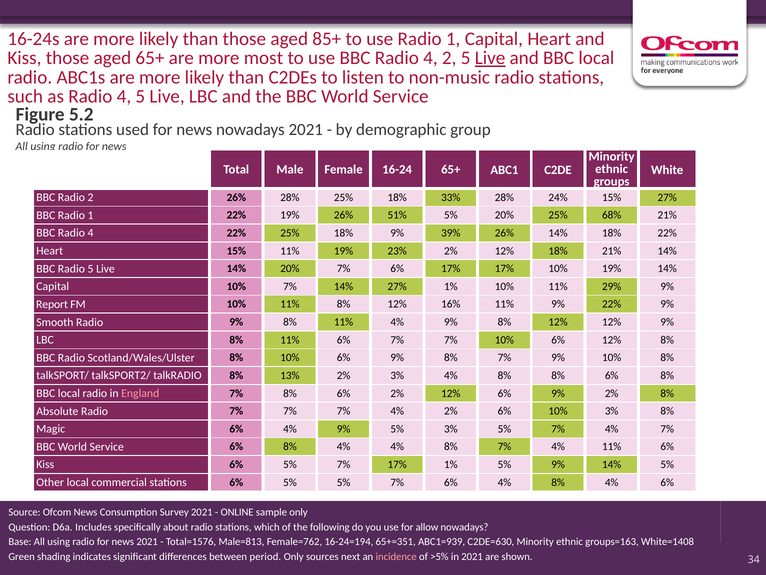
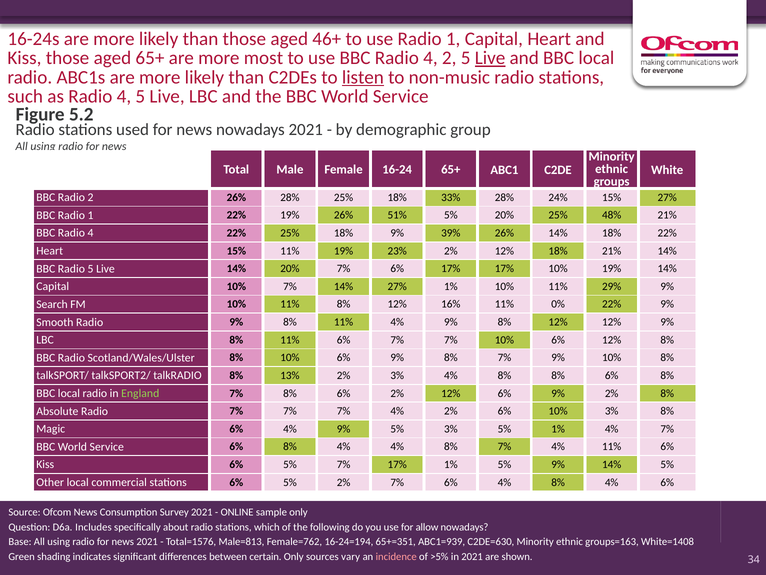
85+: 85+ -> 46+ (327, 39)
listen underline: none -> present (363, 77)
68%: 68% -> 48% (612, 215)
Report: Report -> Search (52, 304)
11% 9%: 9% -> 0% (558, 304)
England colour: pink -> light green (140, 393)
3% 5% 7%: 7% -> 1% (558, 429)
5% 5%: 5% -> 2% (344, 482)
period: period -> certain (265, 556)
next: next -> vary (351, 556)
